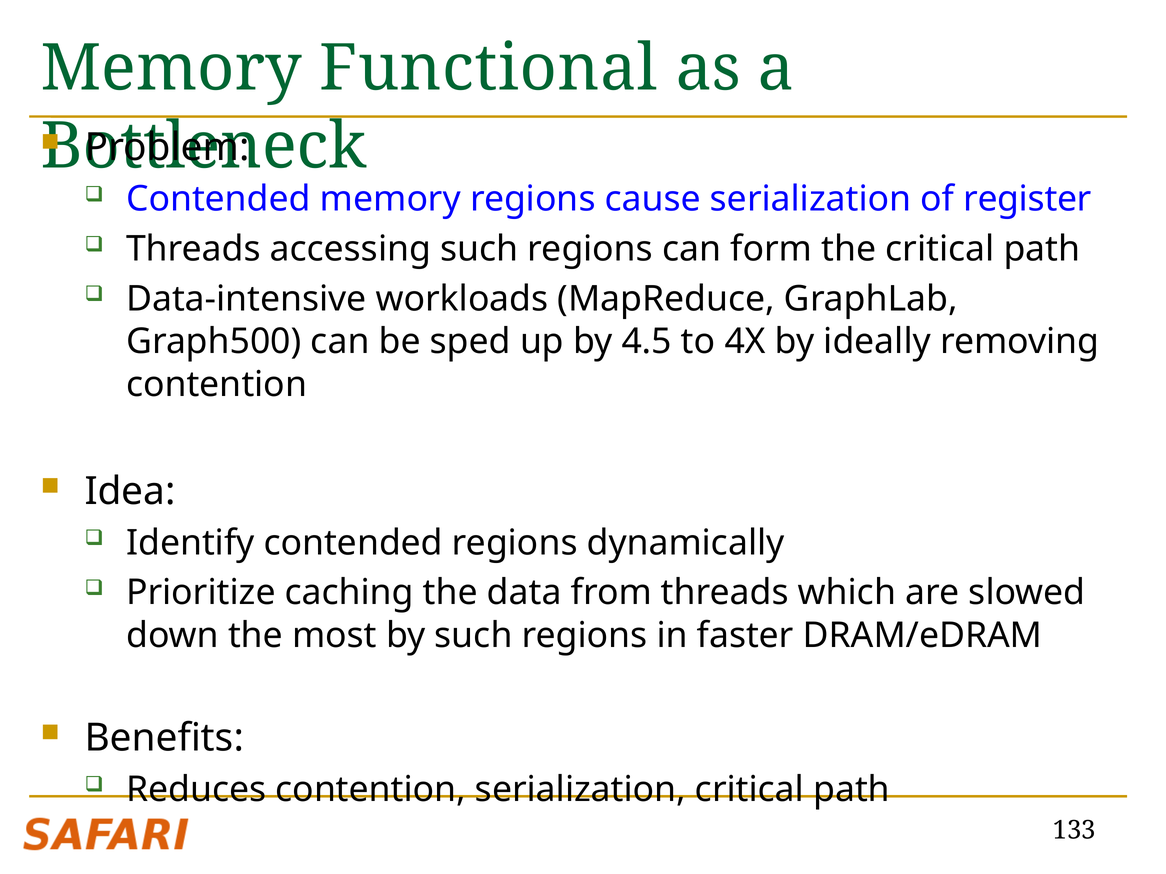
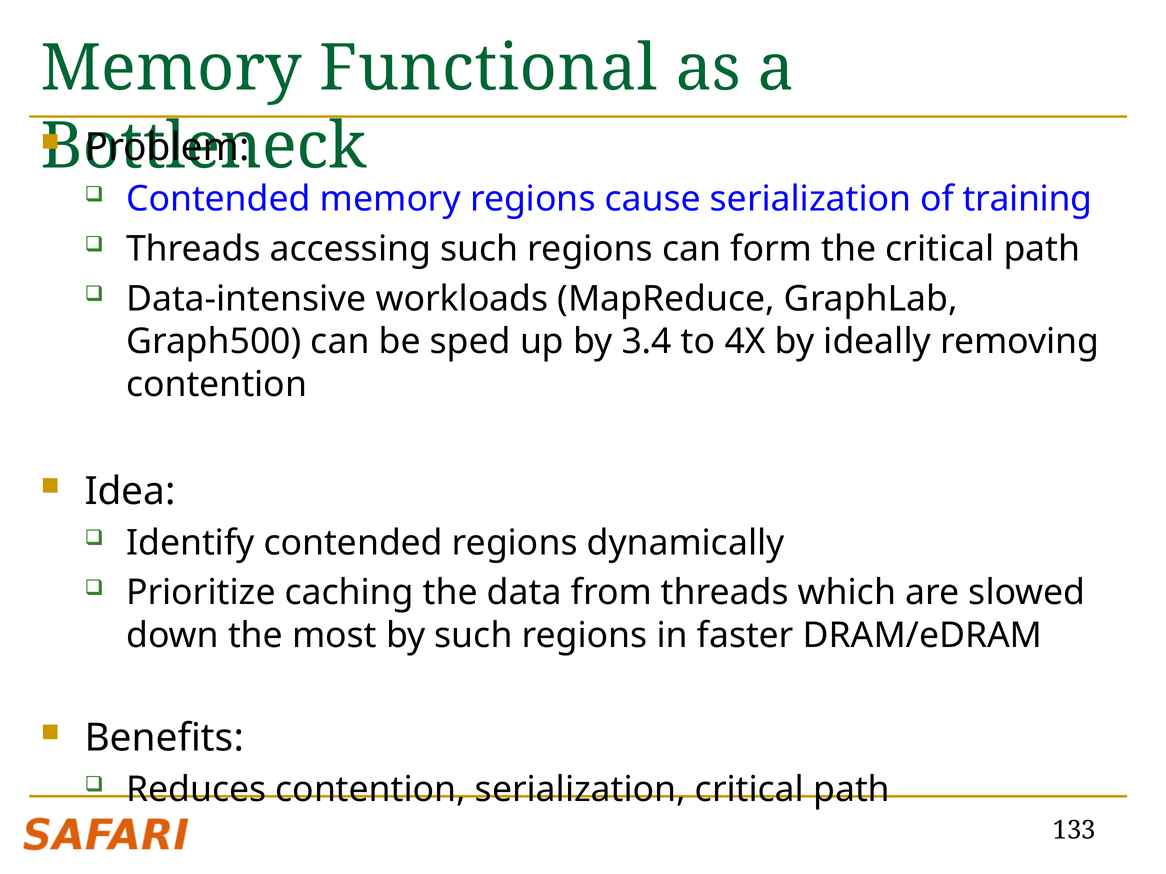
register: register -> training (1027, 199)
4.5: 4.5 -> 3.4 (647, 342)
